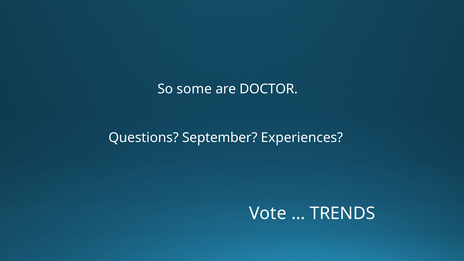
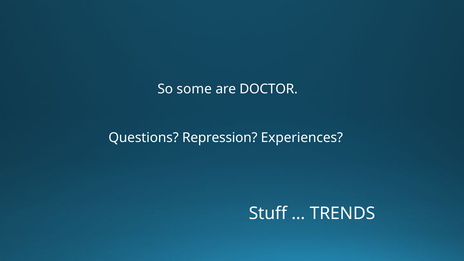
September: September -> Repression (220, 138)
Vote: Vote -> Stuff (268, 213)
